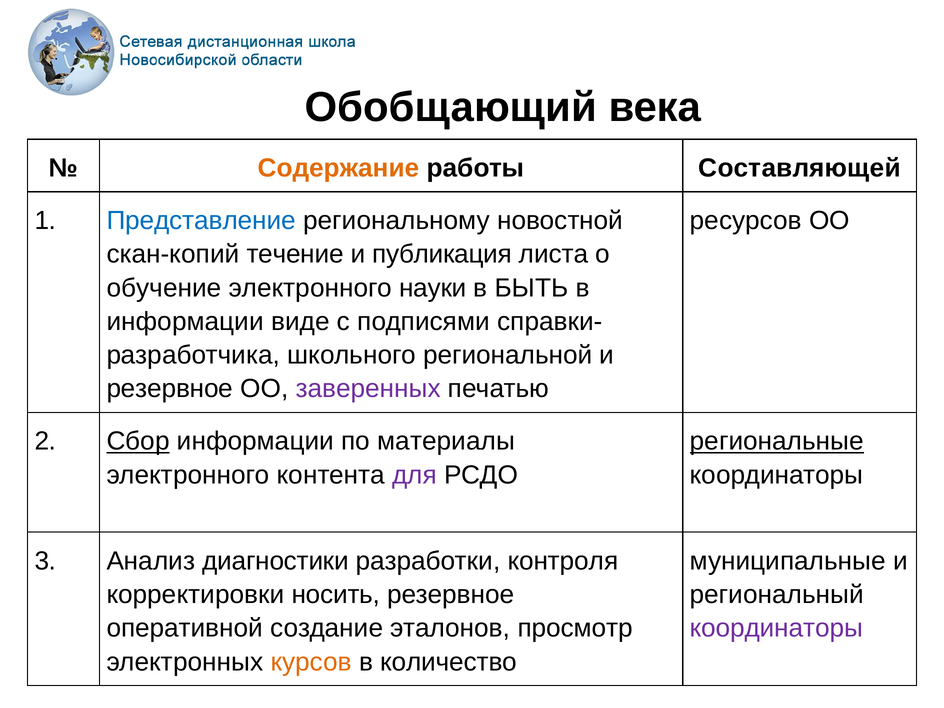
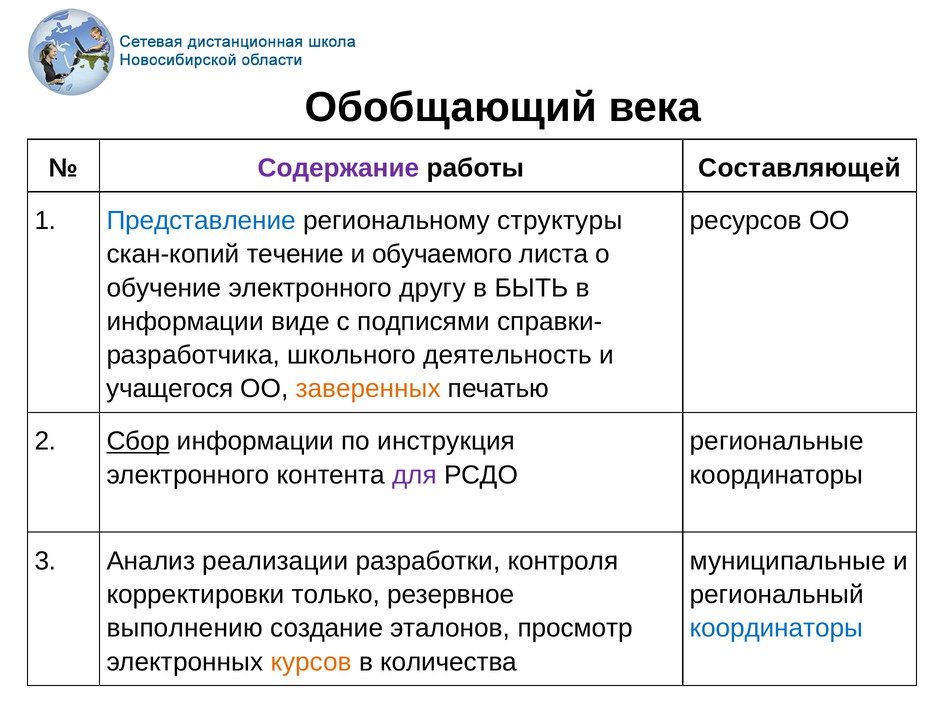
Содержание colour: orange -> purple (339, 168)
новостной: новостной -> структуры (560, 221)
публикация: публикация -> обучаемого (442, 254)
науки: науки -> другу (432, 288)
региональной: региональной -> деятельность (508, 355)
резервное: резервное -> учащегося (170, 389)
заверенных colour: purple -> orange (368, 389)
материалы: материалы -> инструкция (446, 441)
региональные underline: present -> none (777, 441)
диагностики: диагностики -> реализации (275, 561)
носить: носить -> только (336, 595)
оперативной: оперативной -> выполнению (185, 628)
координаторы colour: purple -> blue (776, 628)
количество: количество -> количества (449, 662)
